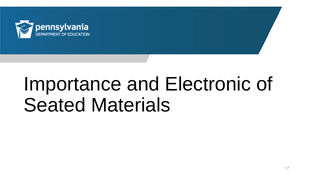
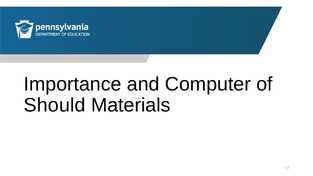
Electronic: Electronic -> Computer (208, 84)
Seated: Seated -> Should (55, 105)
